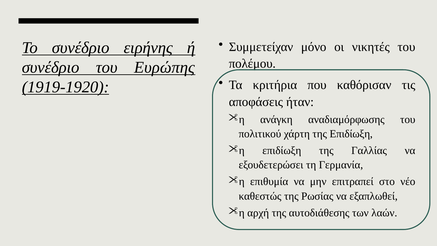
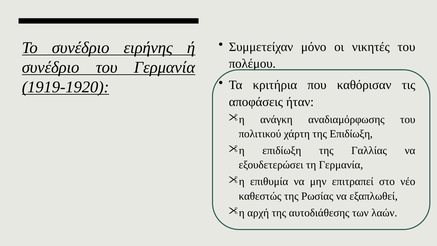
του Ευρώπης: Ευρώπης -> Γερμανία (165, 67)
